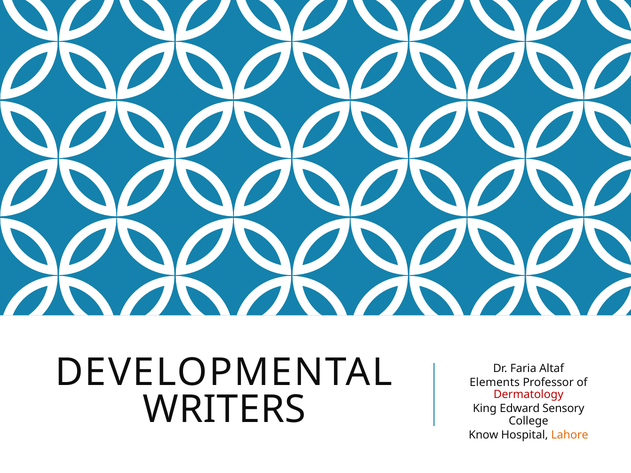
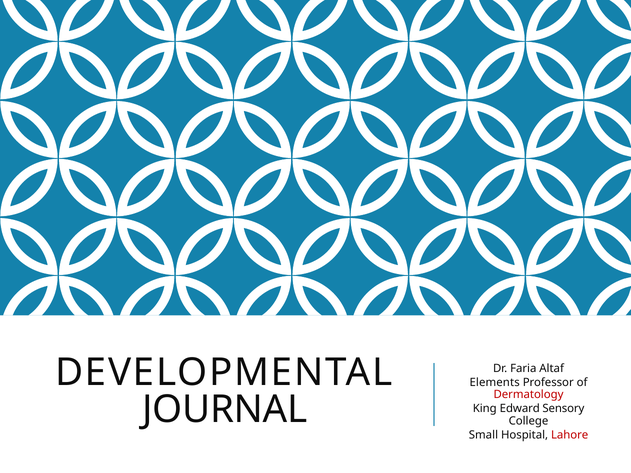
WRITERS: WRITERS -> JOURNAL (225, 410)
Know: Know -> Small (483, 435)
Lahore colour: orange -> red (570, 435)
